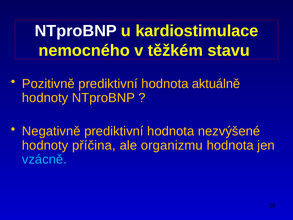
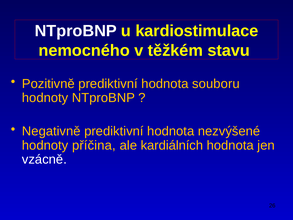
aktuálně: aktuálně -> souboru (216, 84)
organizmu: organizmu -> kardiálních (172, 145)
vzácně colour: light blue -> white (44, 159)
